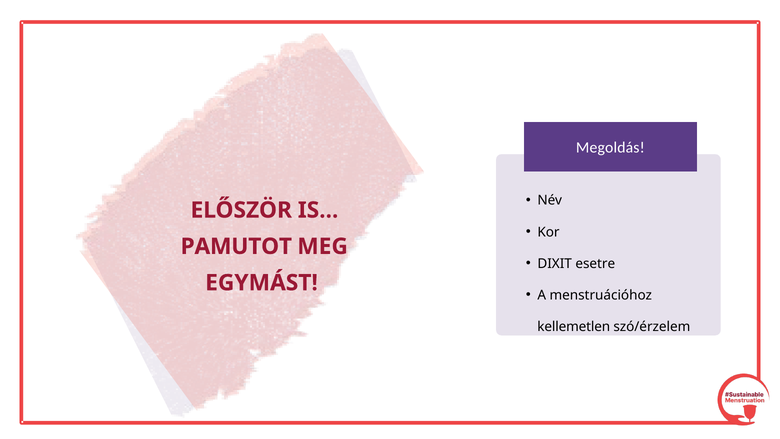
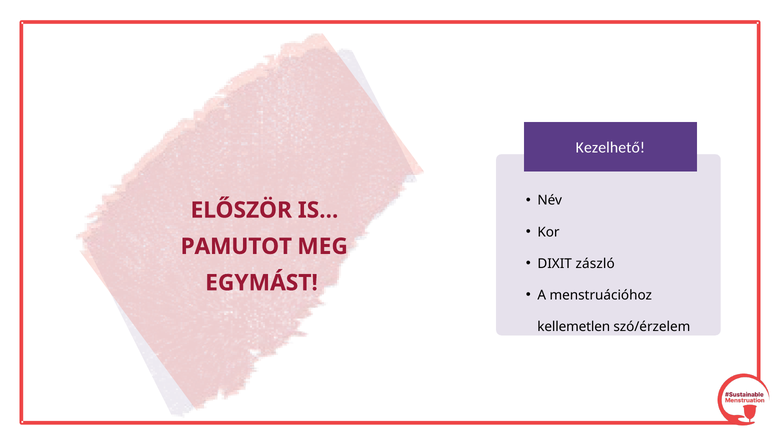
Megoldás: Megoldás -> Kezelhető (610, 147)
esetre: esetre -> zászló (595, 263)
